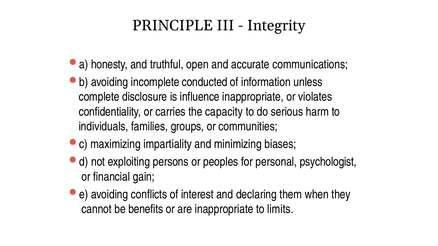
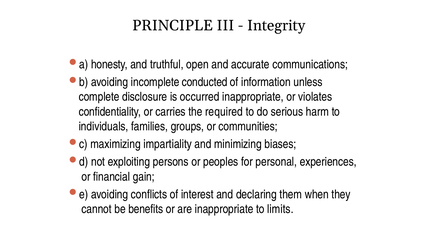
influence: influence -> occurred (200, 97)
capacity: capacity -> required (224, 112)
psychologist: psychologist -> experiences (328, 162)
